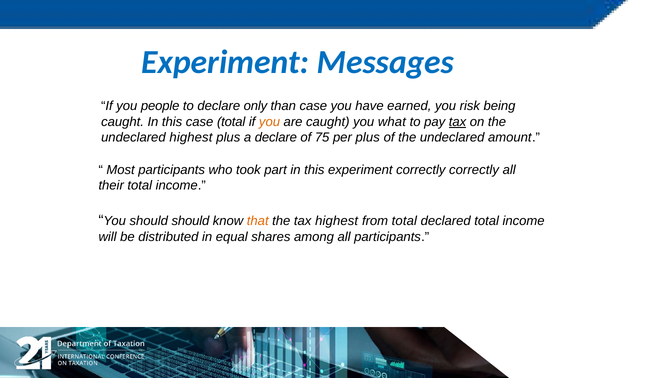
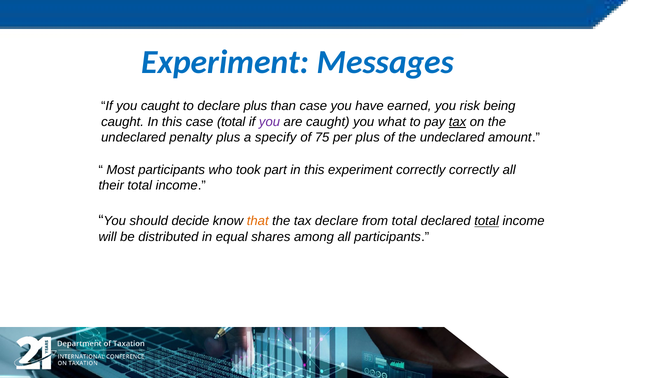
you people: people -> caught (160, 106)
declare only: only -> plus (255, 106)
you colour: orange -> purple (270, 122)
undeclared highest: highest -> penalty (191, 137)
a declare: declare -> specify (276, 137)
should should: should -> decide (190, 221)
tax highest: highest -> declare (337, 221)
total underline: none -> present (487, 221)
